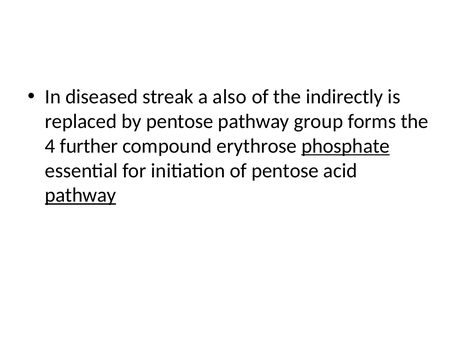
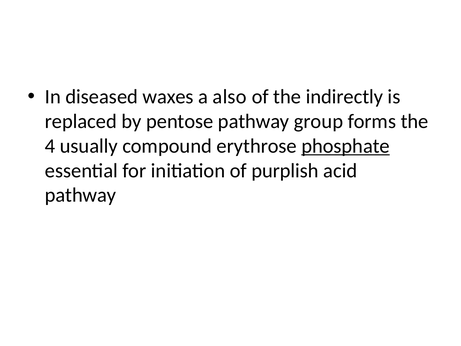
streak: streak -> waxes (168, 97)
further: further -> usually (89, 146)
of pentose: pentose -> purplish (285, 170)
pathway underline: present -> none (81, 195)
